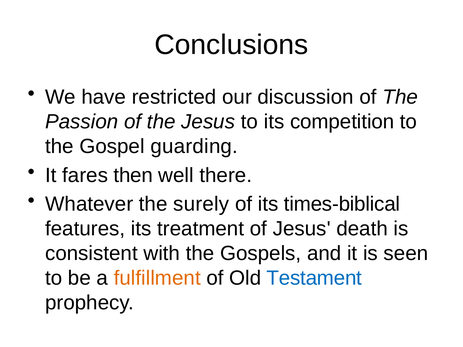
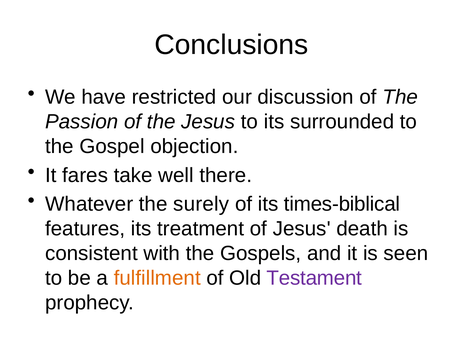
competition: competition -> surrounded (342, 122)
guarding: guarding -> objection (194, 147)
then: then -> take (133, 175)
Testament colour: blue -> purple (314, 278)
